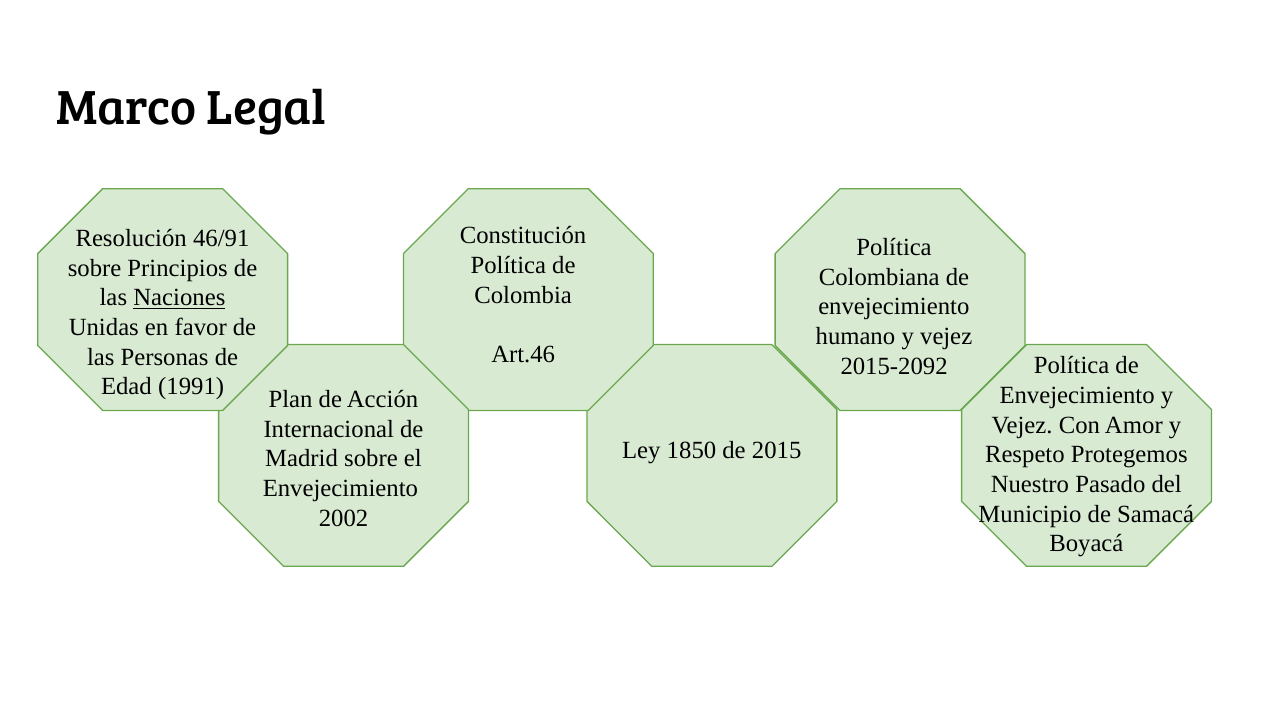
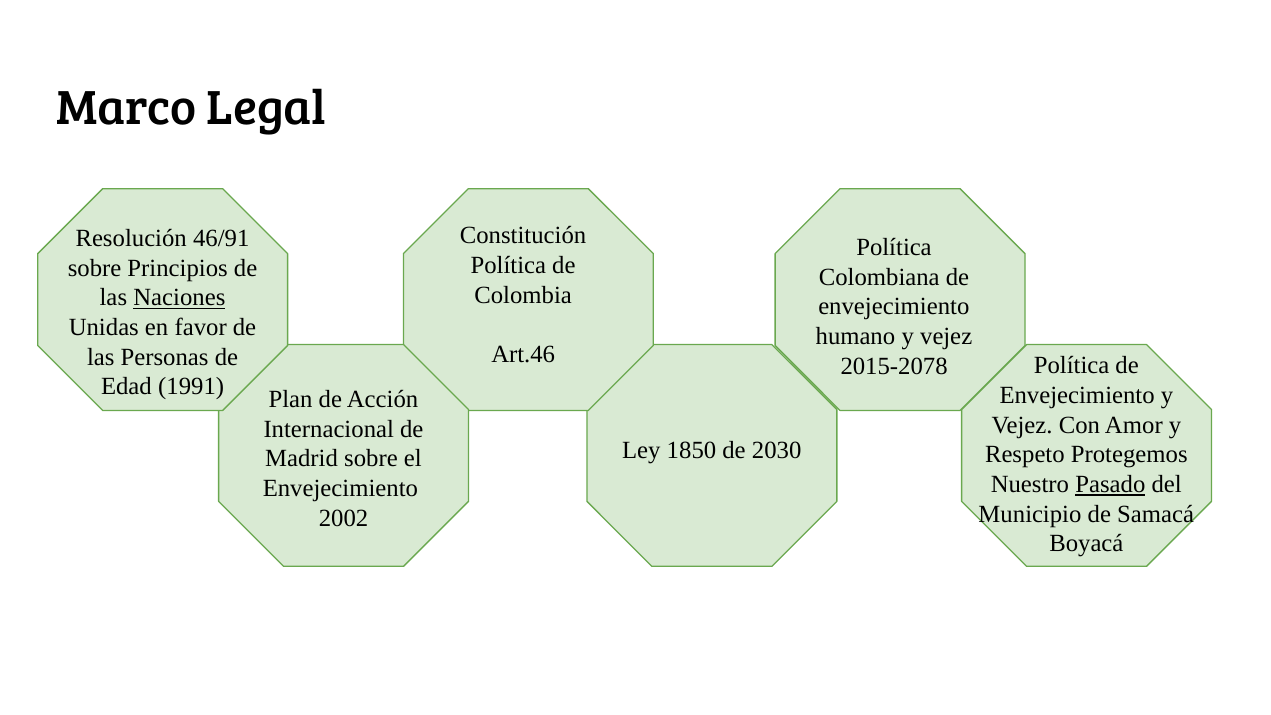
2015-2092: 2015-2092 -> 2015-2078 (894, 366)
2015: 2015 -> 2030 (777, 450)
Pasado underline: none -> present (1110, 484)
